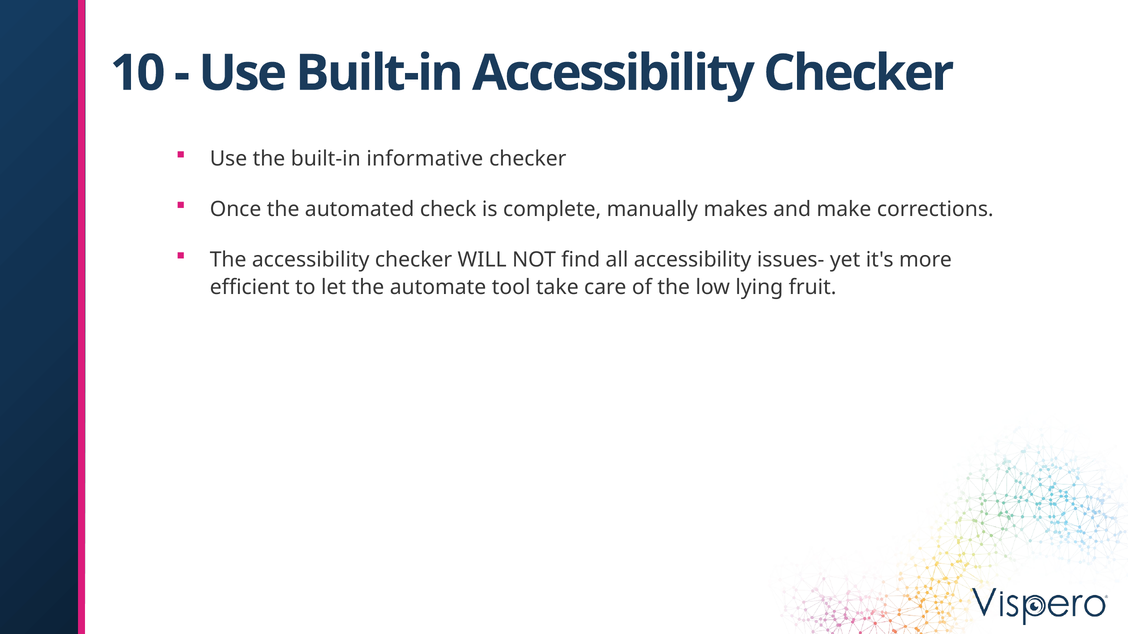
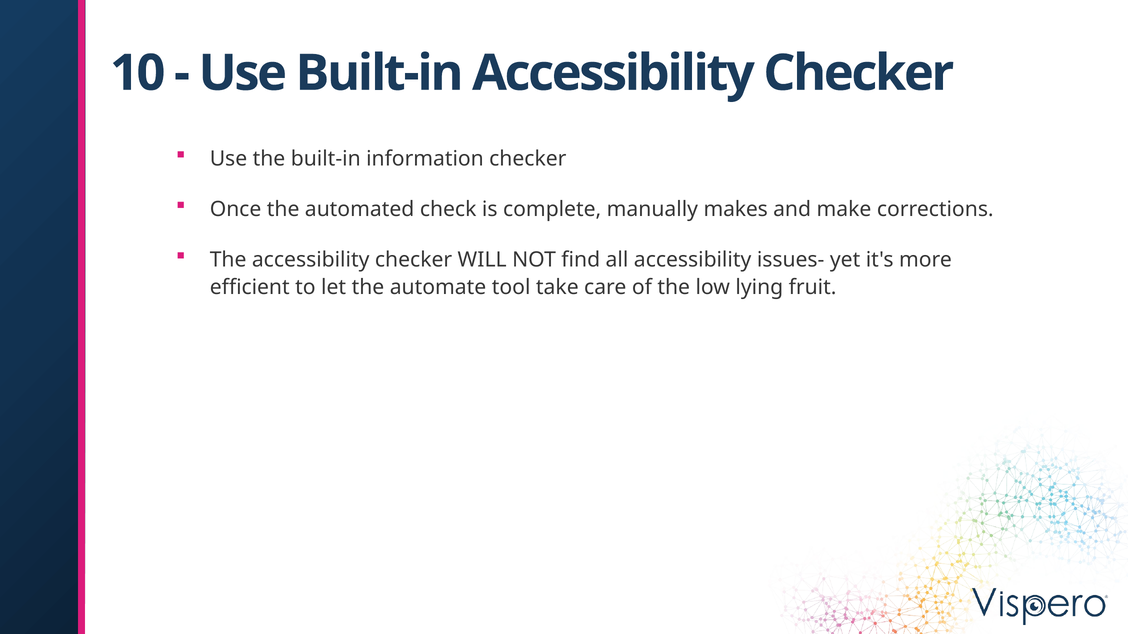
informative: informative -> information (425, 159)
